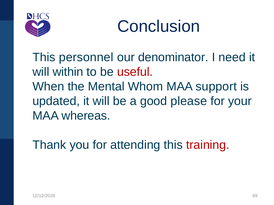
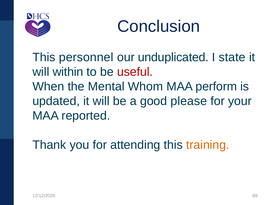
denominator: denominator -> unduplicated (173, 57)
need: need -> state (232, 57)
support: support -> perform (216, 87)
whereas: whereas -> reported (86, 116)
training colour: red -> orange (208, 145)
